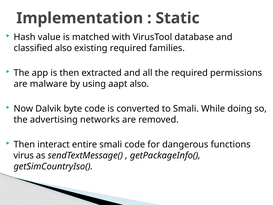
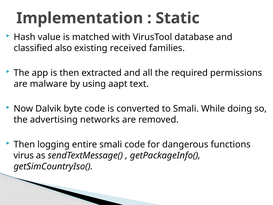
existing required: required -> received (128, 48)
aapt also: also -> text (139, 84)
interact: interact -> logging (54, 144)
